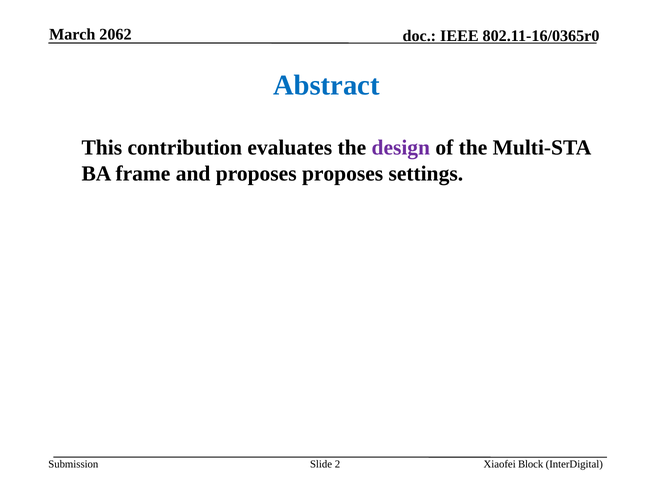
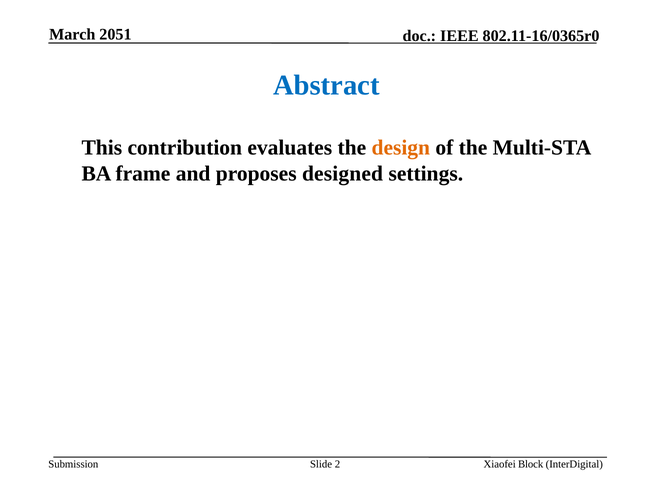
2062: 2062 -> 2051 (115, 34)
design colour: purple -> orange (401, 148)
proposes proposes: proposes -> designed (343, 174)
